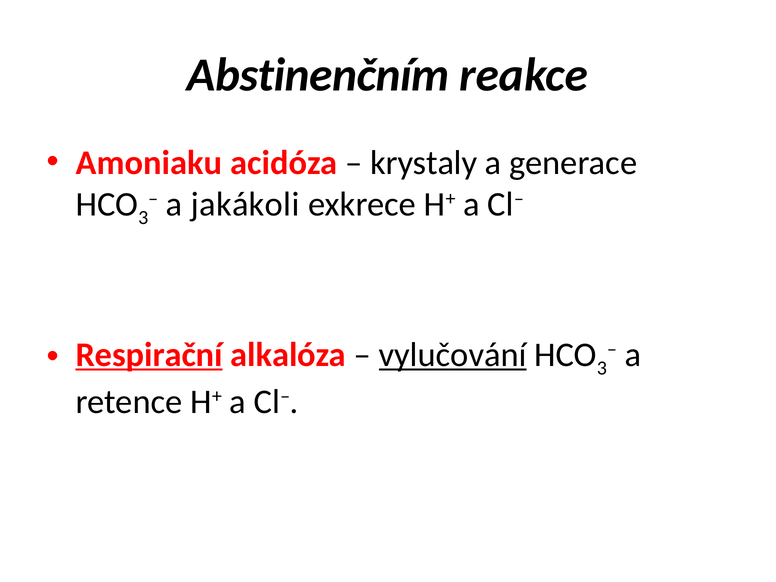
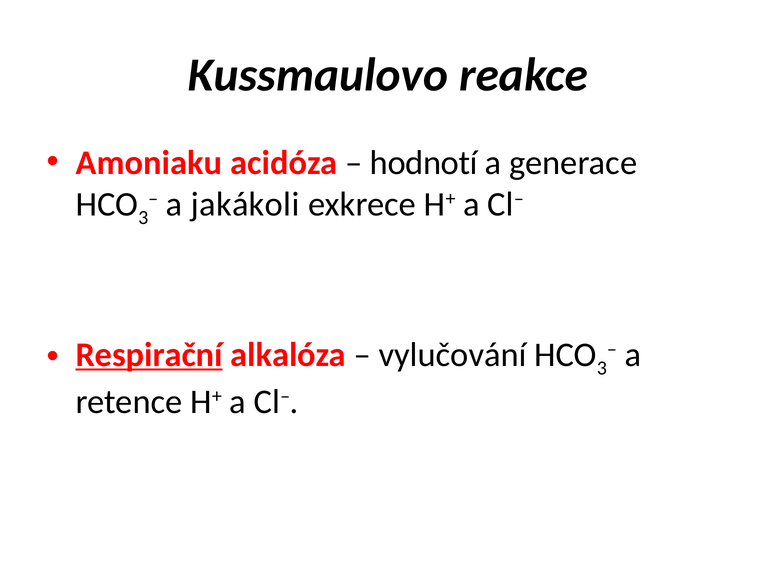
Abstinenčním: Abstinenčním -> Kussmaulovo (318, 75)
krystaly: krystaly -> hodnotí (424, 163)
vylučování underline: present -> none (453, 355)
